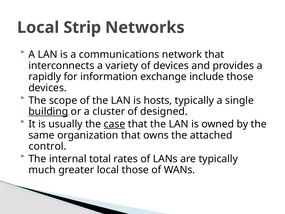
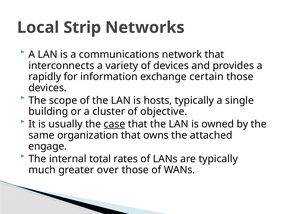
include: include -> certain (207, 77)
building underline: present -> none (48, 111)
designed: designed -> objective (164, 111)
control: control -> engage (48, 146)
greater local: local -> over (108, 170)
